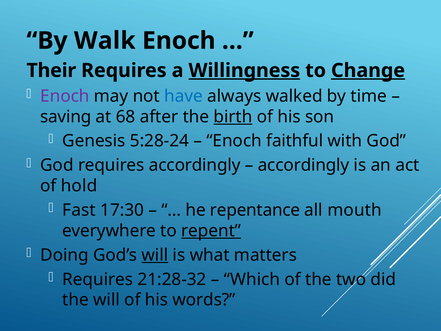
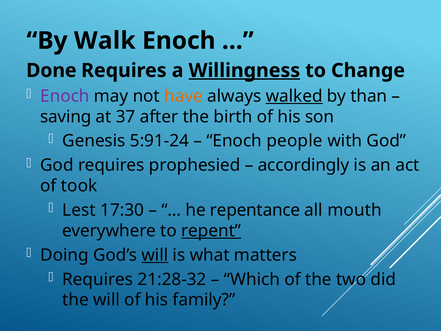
Their: Their -> Done (51, 70)
Change underline: present -> none (368, 70)
have colour: blue -> orange (184, 96)
walked underline: none -> present (294, 96)
time: time -> than (369, 96)
68: 68 -> 37 (126, 117)
birth underline: present -> none (233, 117)
5:28-24: 5:28-24 -> 5:91-24 (159, 141)
faithful: faithful -> people (295, 141)
requires accordingly: accordingly -> prophesied (195, 165)
hold: hold -> took (79, 186)
Fast: Fast -> Lest (79, 210)
words: words -> family (204, 300)
